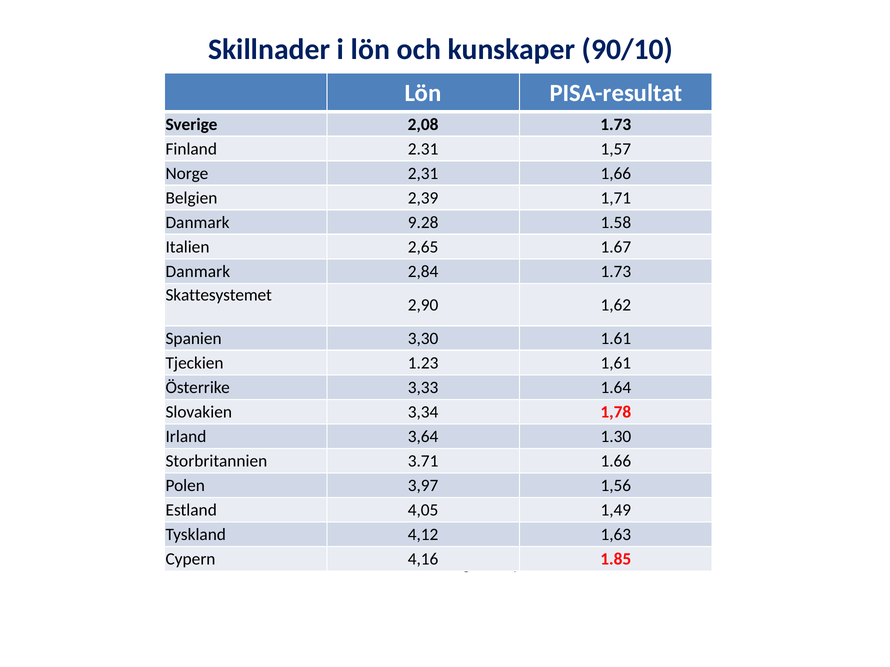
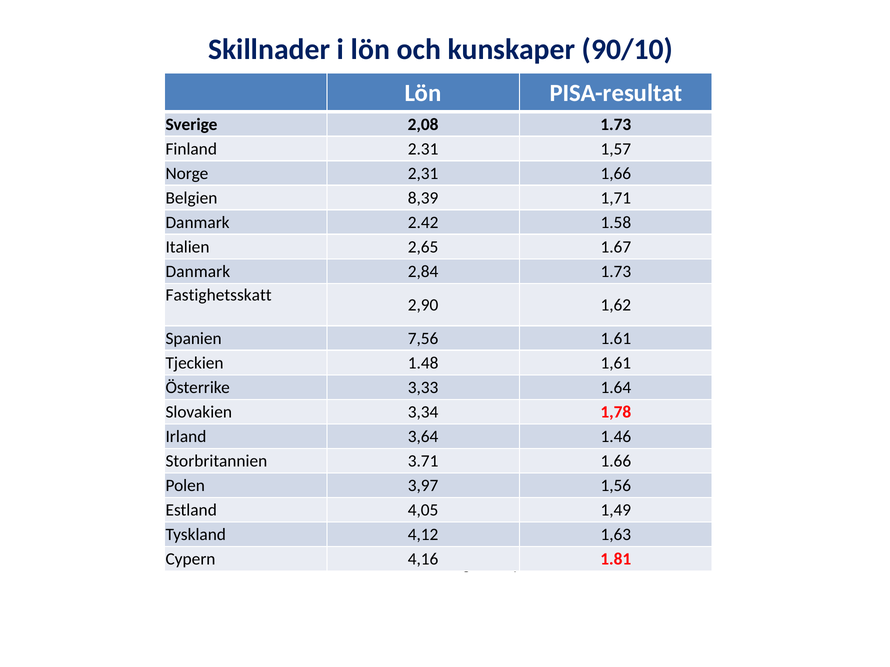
2,39: 2,39 -> 8,39 (423, 198)
9.28: 9.28 -> 2.42 (423, 223)
Skattesystemet: Skattesystemet -> Fastighetsskatt (219, 295)
3,30: 3,30 -> 7,56 (423, 339)
1.23: 1.23 -> 1.48 (423, 363)
1.30: 1.30 -> 1.46 (616, 437)
1.85: 1.85 -> 1.81 (616, 560)
